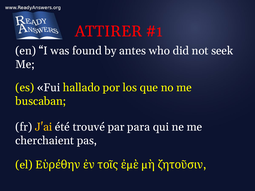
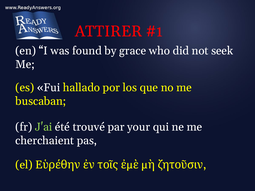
antes: antes -> grace (133, 51)
J'ai colour: yellow -> light green (44, 127)
para: para -> your (139, 127)
